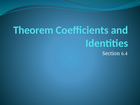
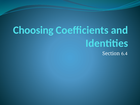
Theorem: Theorem -> Choosing (33, 30)
